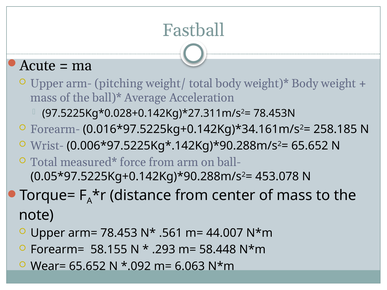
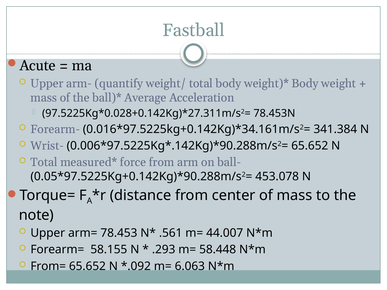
pitching: pitching -> quantify (119, 84)
258.185: 258.185 -> 341.384 (335, 129)
Wear=: Wear= -> From= (48, 266)
